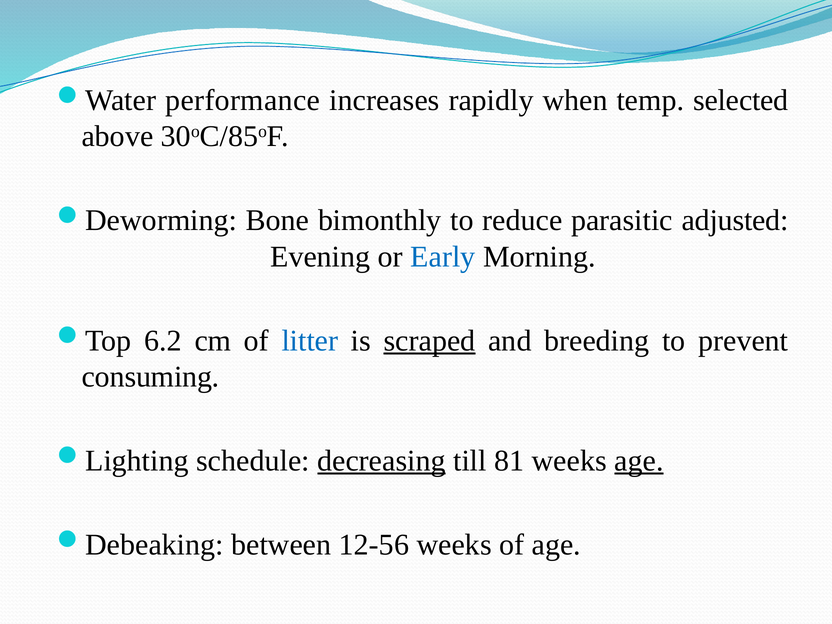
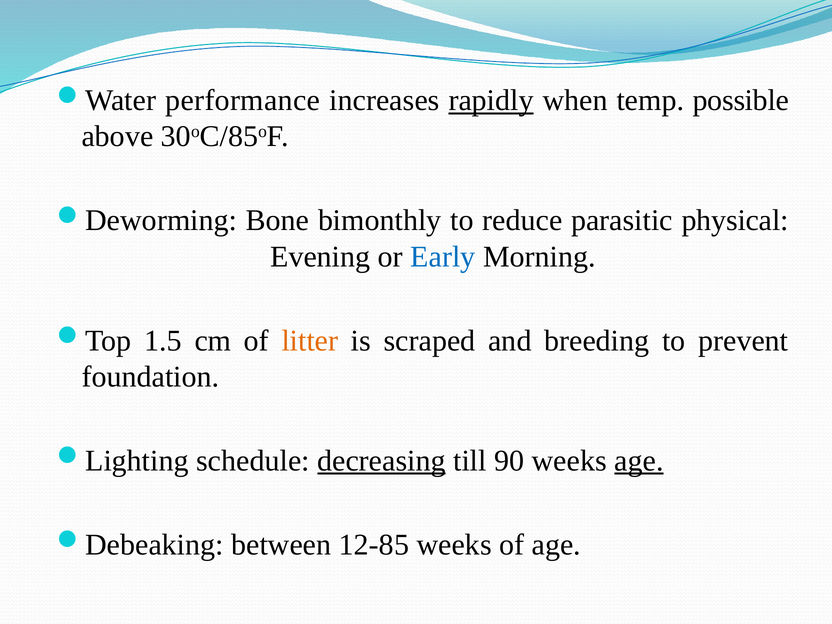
rapidly underline: none -> present (491, 100)
selected: selected -> possible (741, 100)
adjusted: adjusted -> physical (735, 221)
6.2: 6.2 -> 1.5 (163, 341)
litter colour: blue -> orange (310, 341)
scraped underline: present -> none (430, 341)
consuming: consuming -> foundation (150, 377)
81: 81 -> 90 (509, 461)
12-56: 12-56 -> 12-85 (374, 545)
